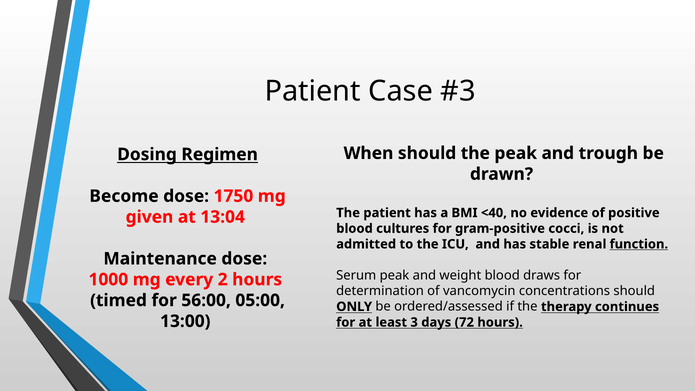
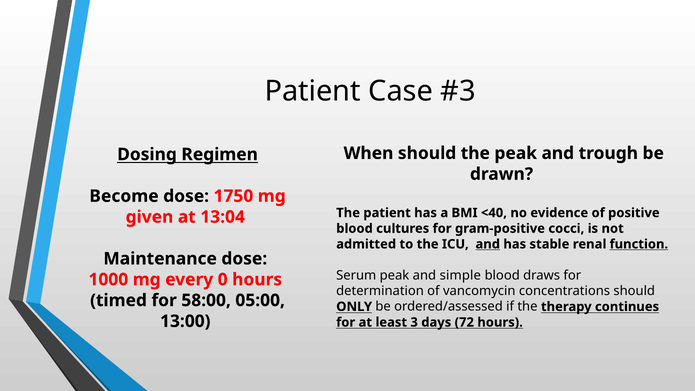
and underline: none -> present (488, 244)
weight: weight -> simple (460, 275)
2: 2 -> 0 (223, 279)
56:00: 56:00 -> 58:00 (206, 300)
